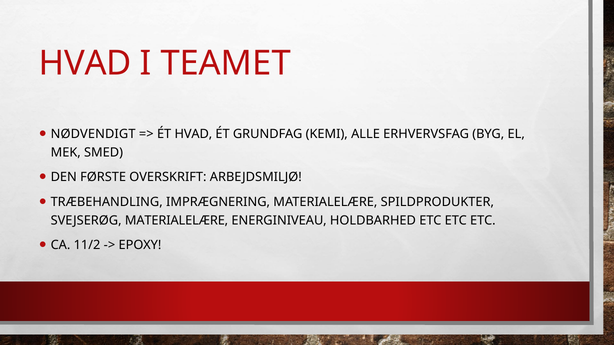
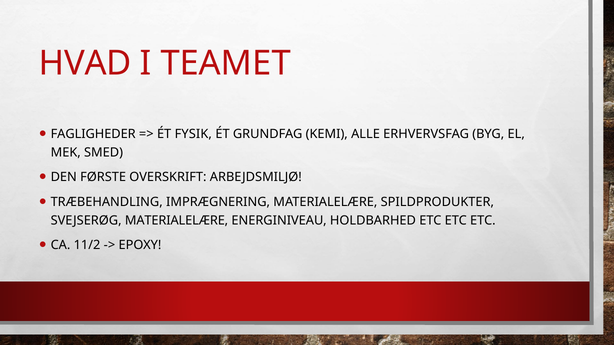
NØDVENDIGT: NØDVENDIGT -> FAGLIGHEDER (93, 134)
ÉT HVAD: HVAD -> FYSIK (193, 134)
